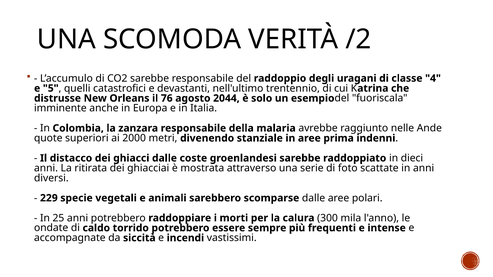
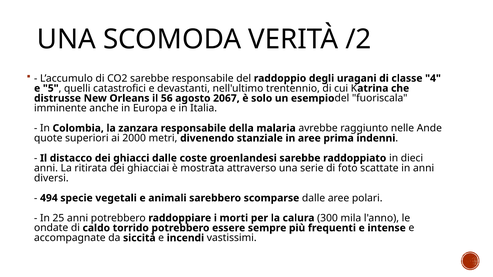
76: 76 -> 56 (167, 98)
2044: 2044 -> 2067 (226, 98)
229: 229 -> 494 (49, 198)
